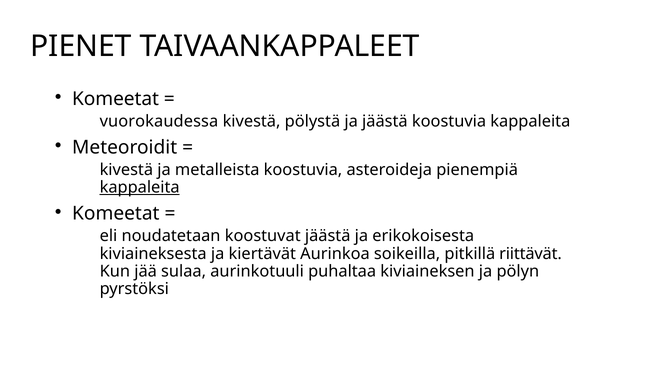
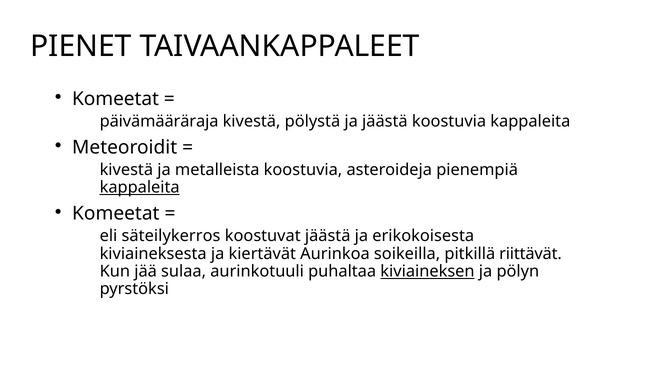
vuorokaudessa: vuorokaudessa -> päivämääräraja (159, 122)
noudatetaan: noudatetaan -> säteilykerros (171, 236)
kiviaineksen underline: none -> present (427, 272)
